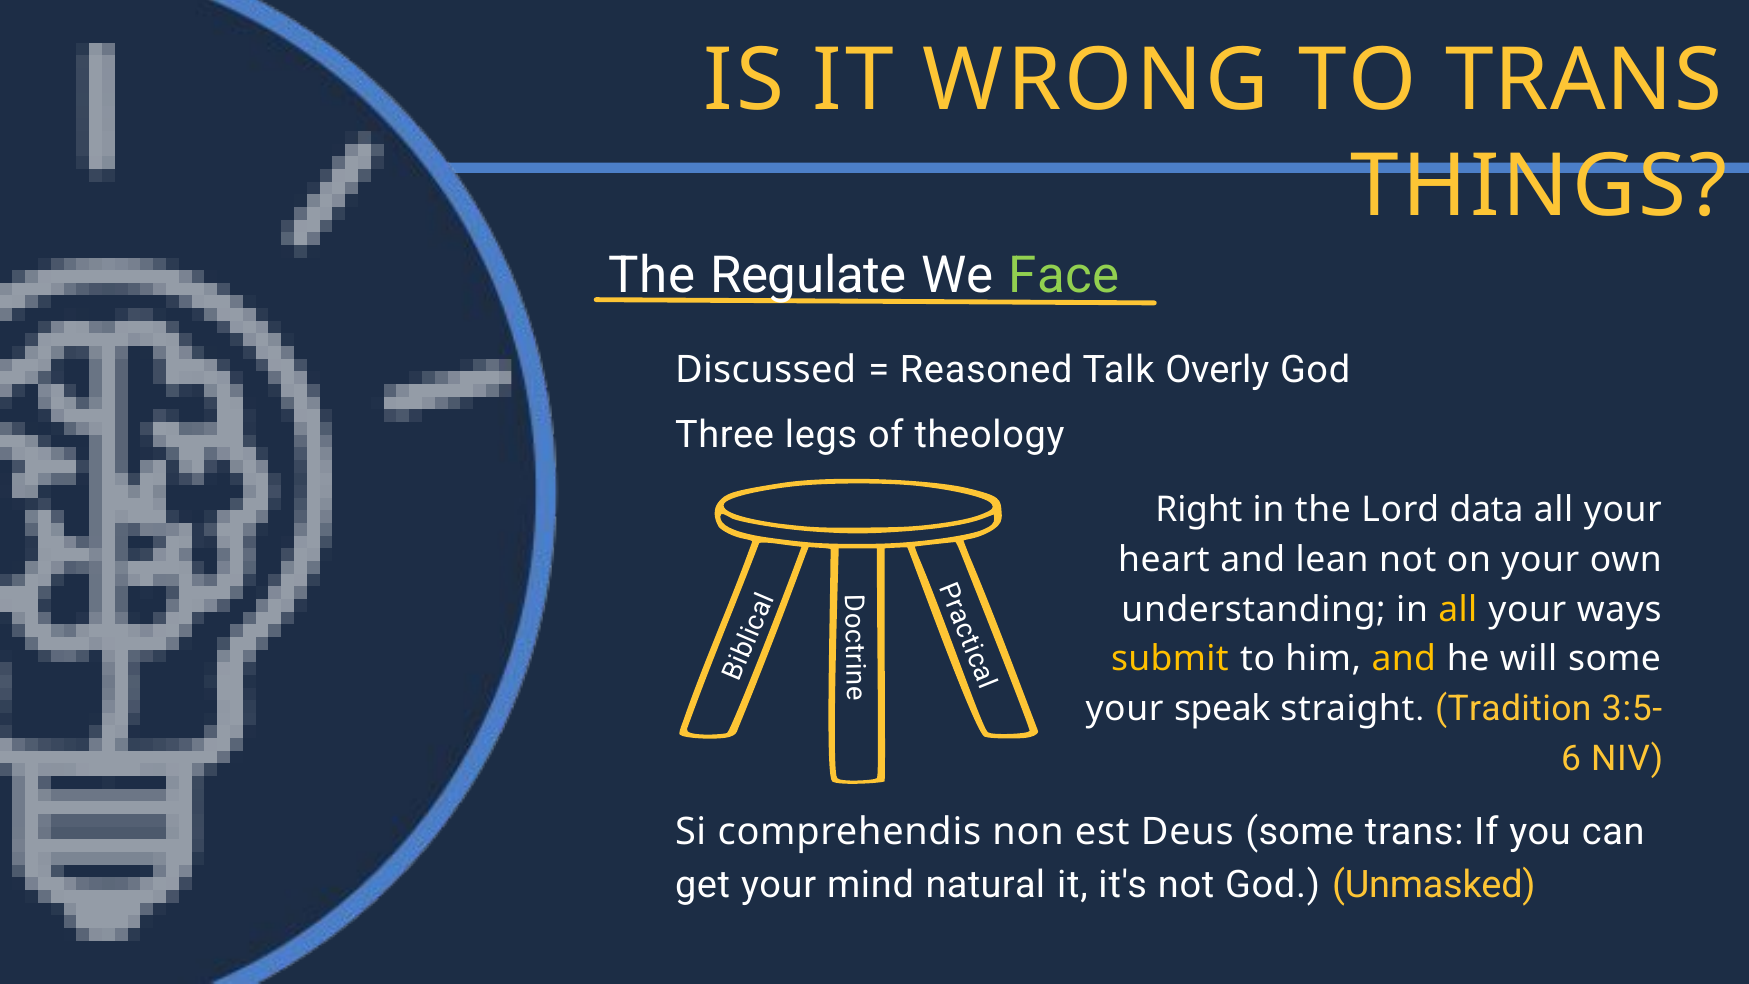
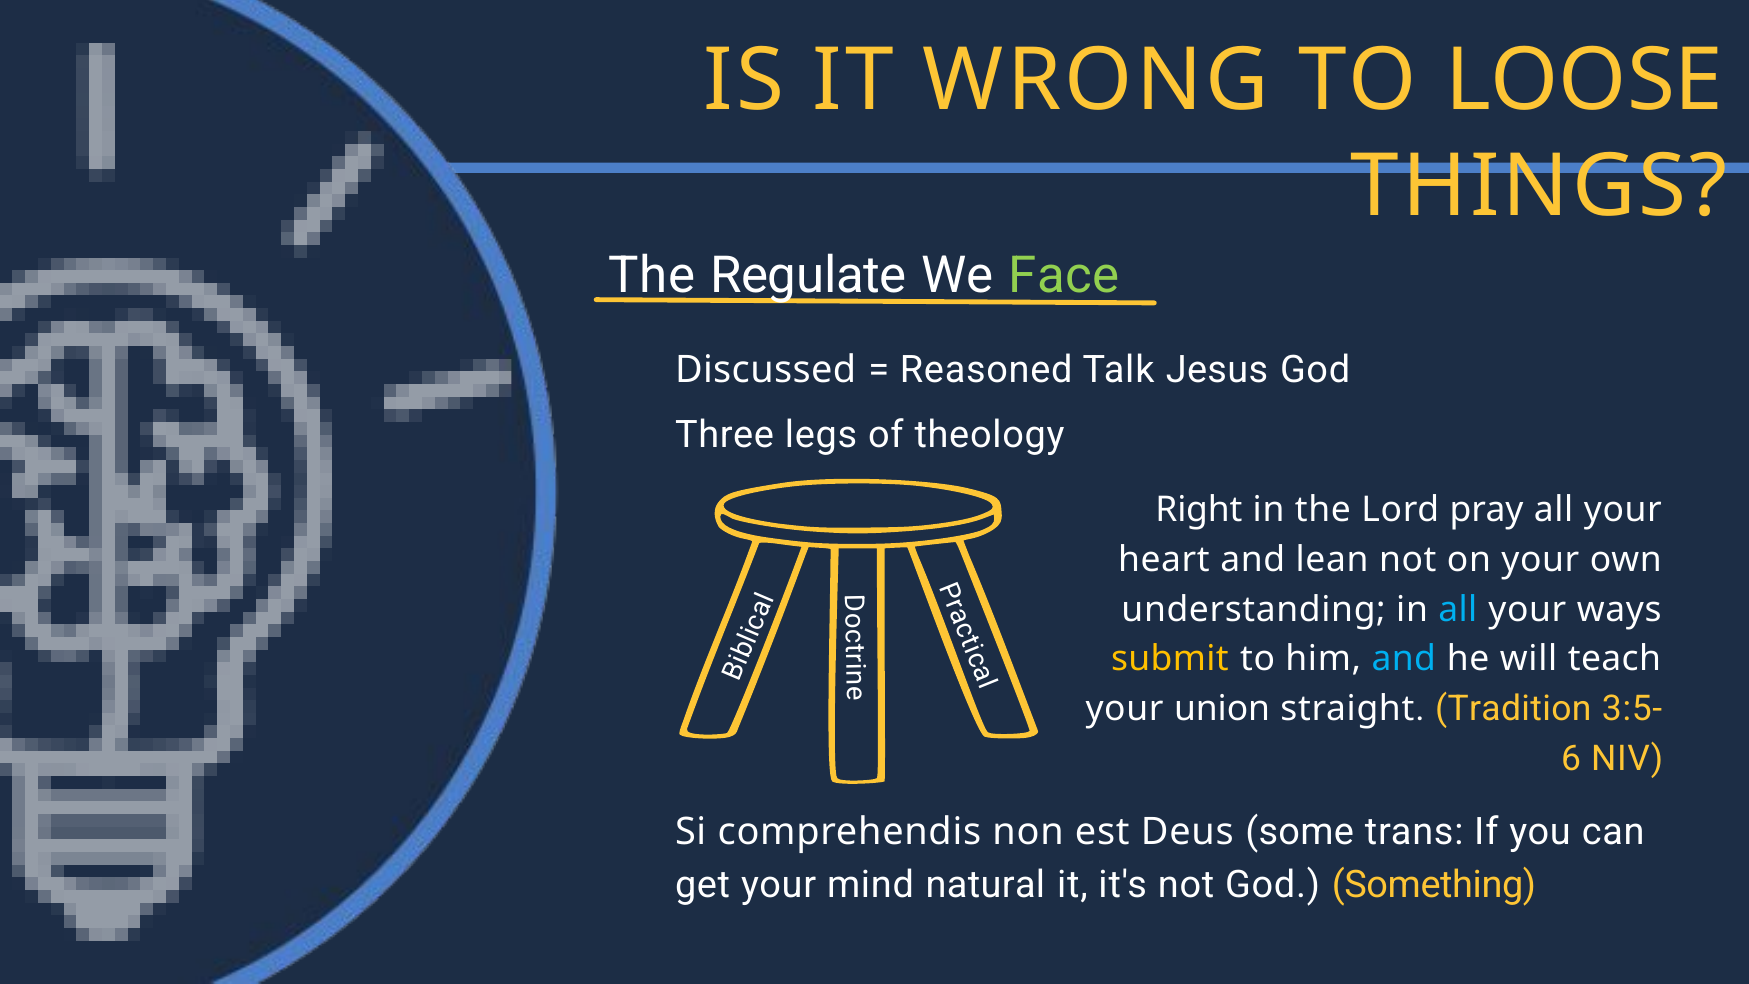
TO TRANS: TRANS -> LOOSE (1584, 81)
Overly: Overly -> Jesus (1217, 370)
data: data -> pray (1487, 510)
all colour: yellow -> light blue (1458, 609)
and colour: yellow -> light blue (1404, 659)
will some: some -> teach (1614, 659)
speak: speak -> union (1222, 709)
Unmasked: Unmasked -> Something (1434, 885)
